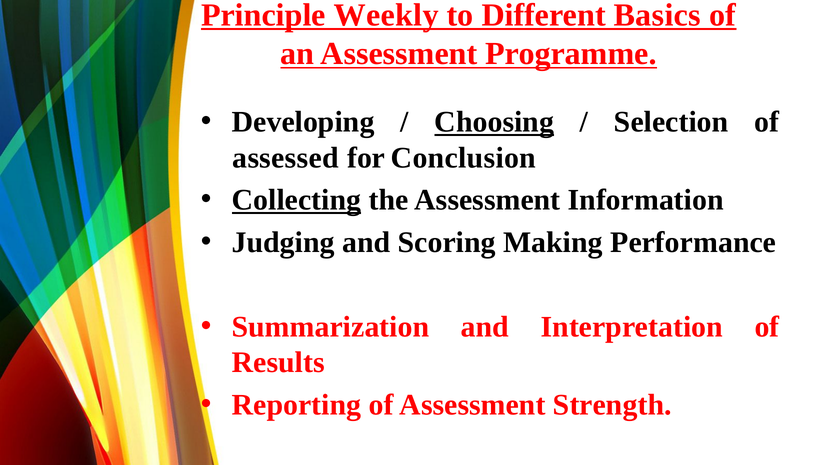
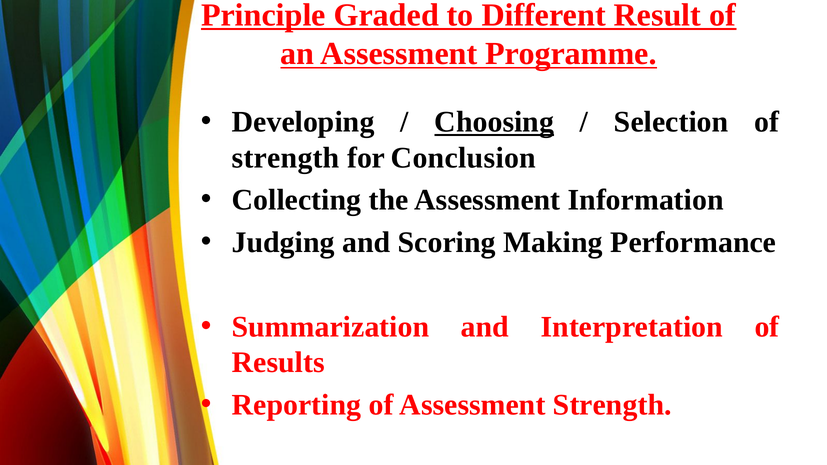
Weekly: Weekly -> Graded (386, 15)
Basics: Basics -> Result (657, 15)
assessed: assessed -> strength (286, 158)
Collecting underline: present -> none (296, 200)
